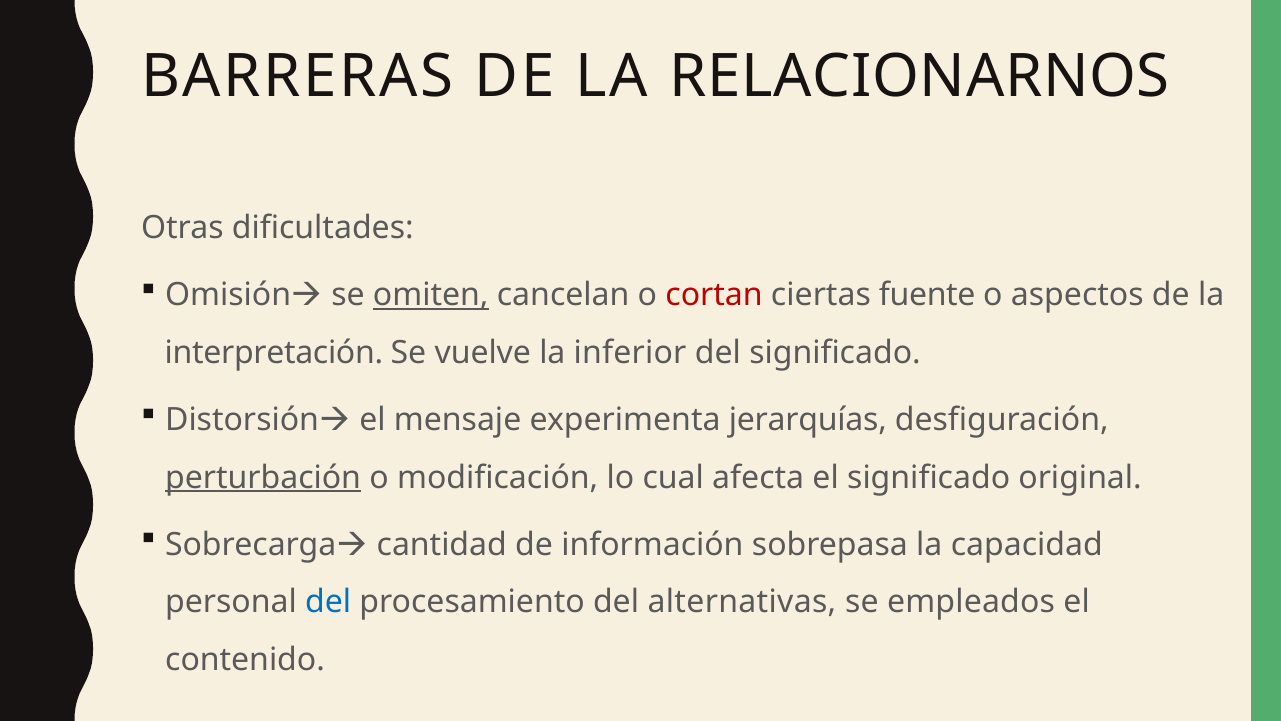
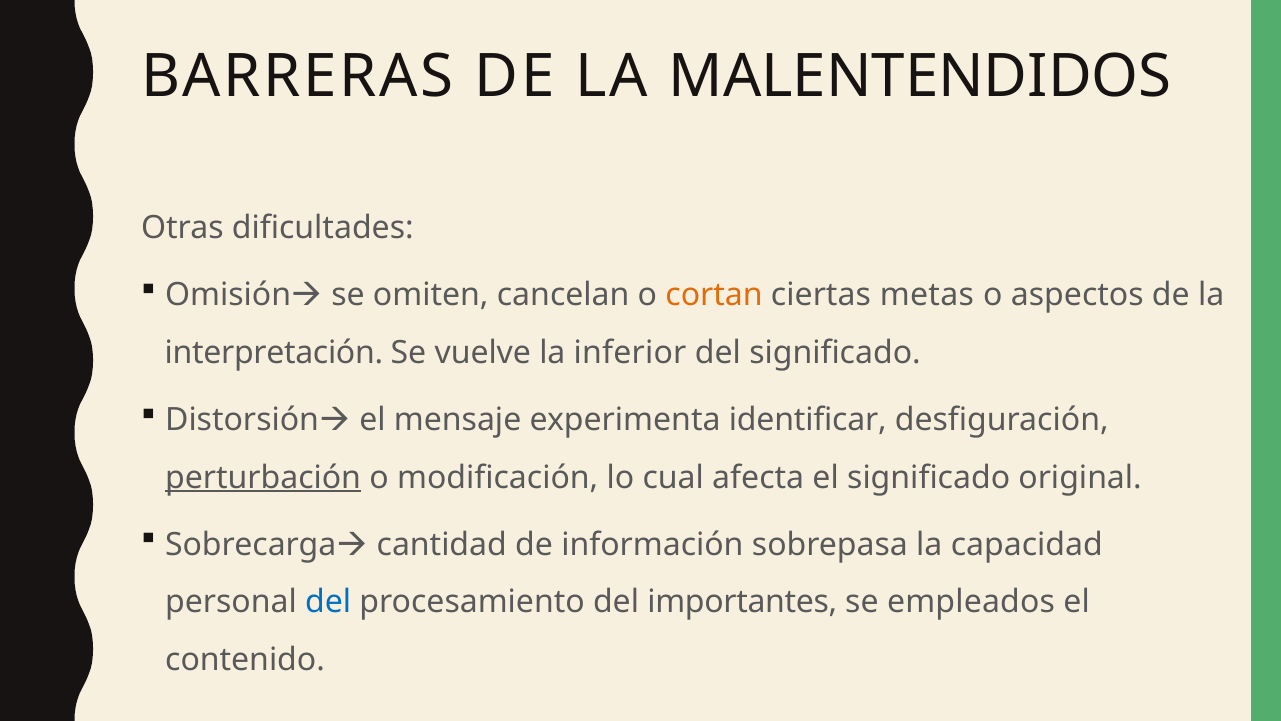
RELACIONARNOS: RELACIONARNOS -> MALENTENDIDOS (920, 77)
omiten underline: present -> none (431, 295)
cortan colour: red -> orange (714, 295)
fuente: fuente -> metas (927, 295)
jerarquías: jerarquías -> identificar (808, 419)
alternativas: alternativas -> importantes (742, 602)
